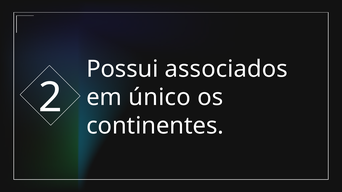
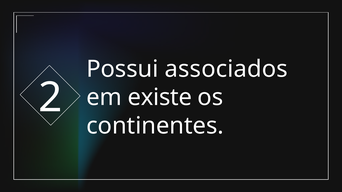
único: único -> existe (160, 98)
